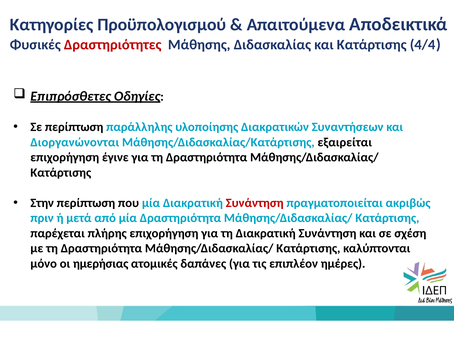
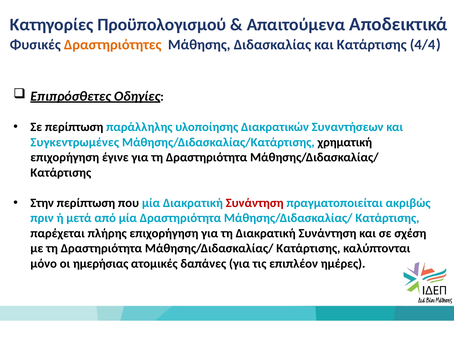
Δραστηριότητες colour: red -> orange (113, 45)
Διοργανώνονται: Διοργανώνονται -> Συγκεντρωμένες (75, 142)
εξαιρείται: εξαιρείται -> χρηματική (345, 142)
